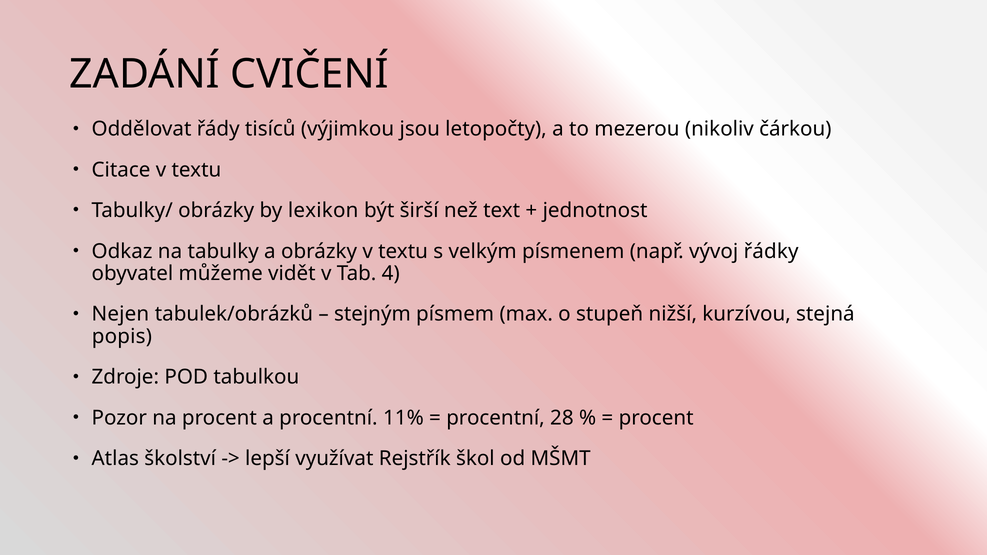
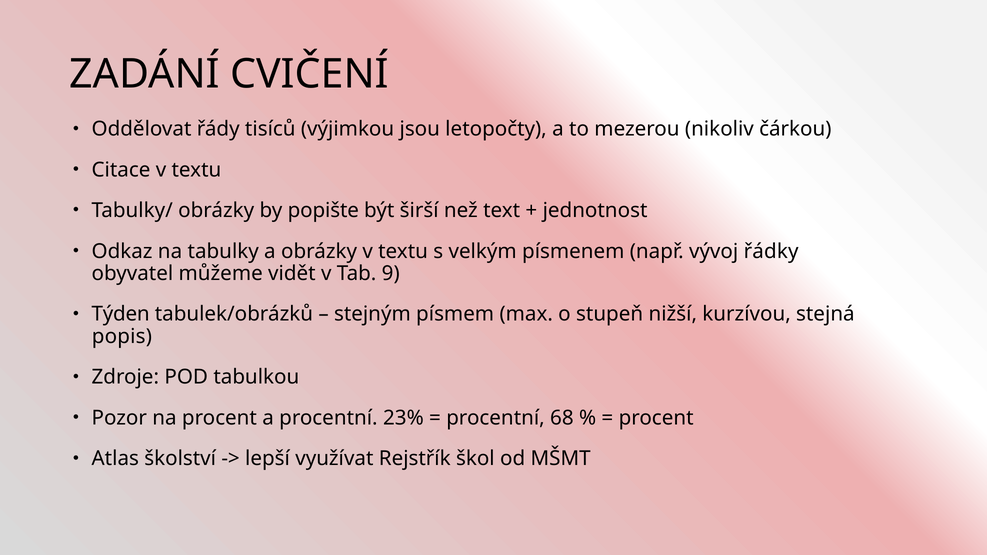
lexikon: lexikon -> popište (323, 211)
4: 4 -> 9 (391, 274)
Nejen: Nejen -> Týden (121, 314)
11%: 11% -> 23% (403, 418)
28: 28 -> 68 (562, 418)
